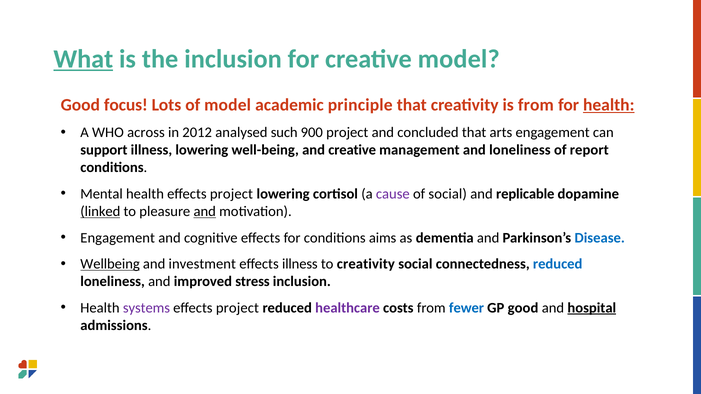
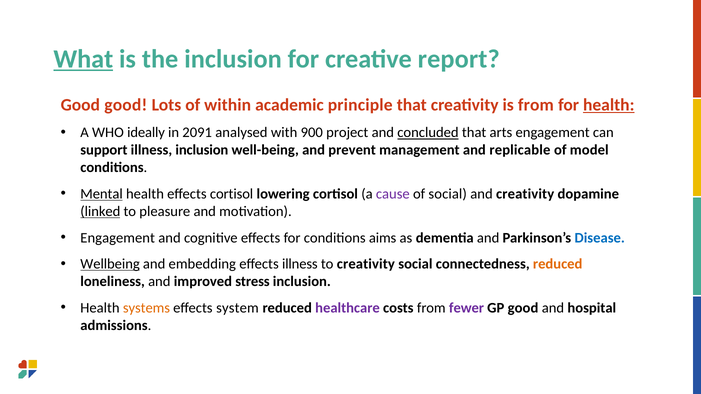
creative model: model -> report (459, 59)
Good focus: focus -> good (126, 105)
of model: model -> within (228, 105)
across: across -> ideally (146, 133)
2012: 2012 -> 2091 (197, 133)
such: such -> with (284, 133)
concluded underline: none -> present (428, 133)
illness lowering: lowering -> inclusion (202, 150)
and creative: creative -> prevent (352, 150)
and loneliness: loneliness -> replicable (520, 150)
report: report -> model (589, 150)
Mental underline: none -> present (102, 194)
health effects project: project -> cortisol (232, 194)
and replicable: replicable -> creativity (525, 194)
and underline: present -> none (205, 212)
investment: investment -> embedding (202, 264)
reduced colour: blue -> orange (558, 264)
systems colour: purple -> orange (146, 308)
project: project -> system (237, 308)
fewer colour: blue -> purple (467, 308)
hospital underline: present -> none (592, 308)
